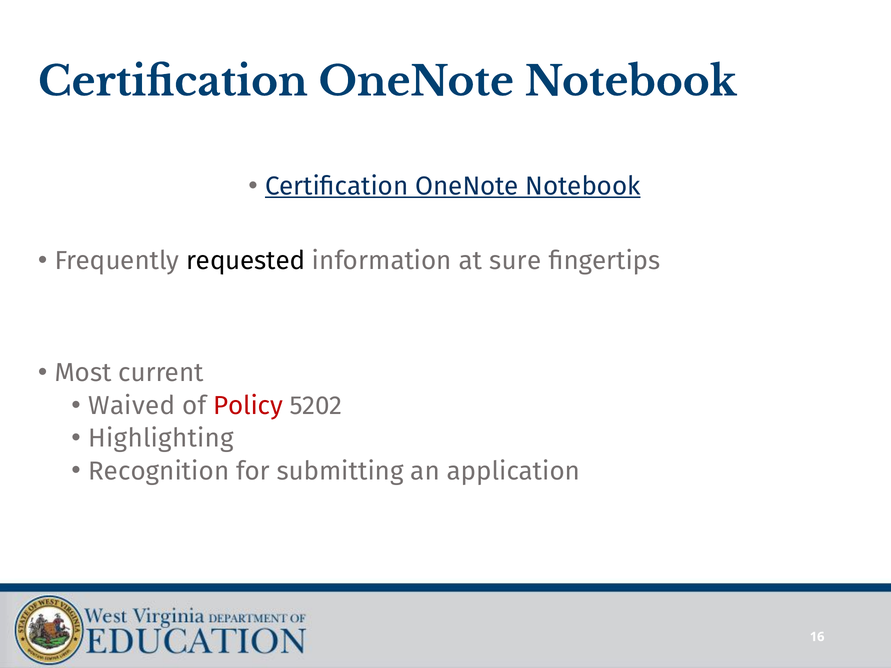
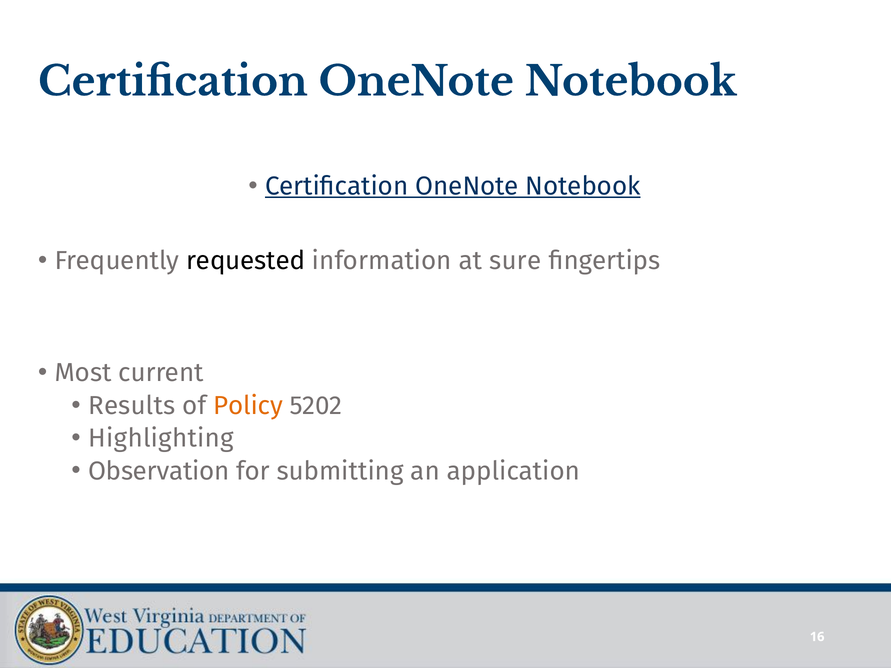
Waived: Waived -> Results (132, 406)
Policy colour: red -> orange (248, 406)
Recognition: Recognition -> Observation (159, 471)
